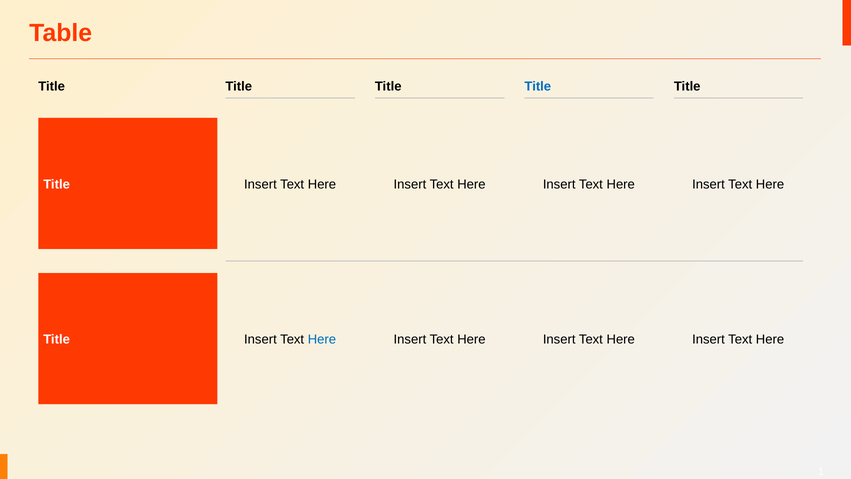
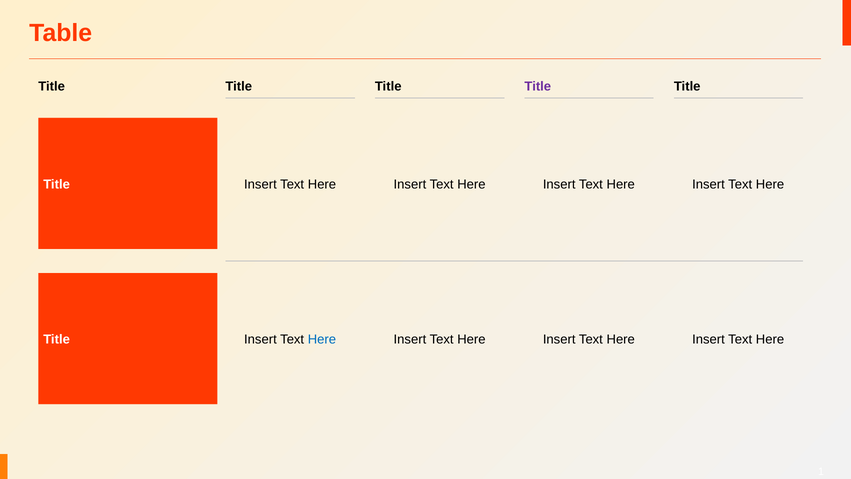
Title colour: blue -> purple (538, 86)
